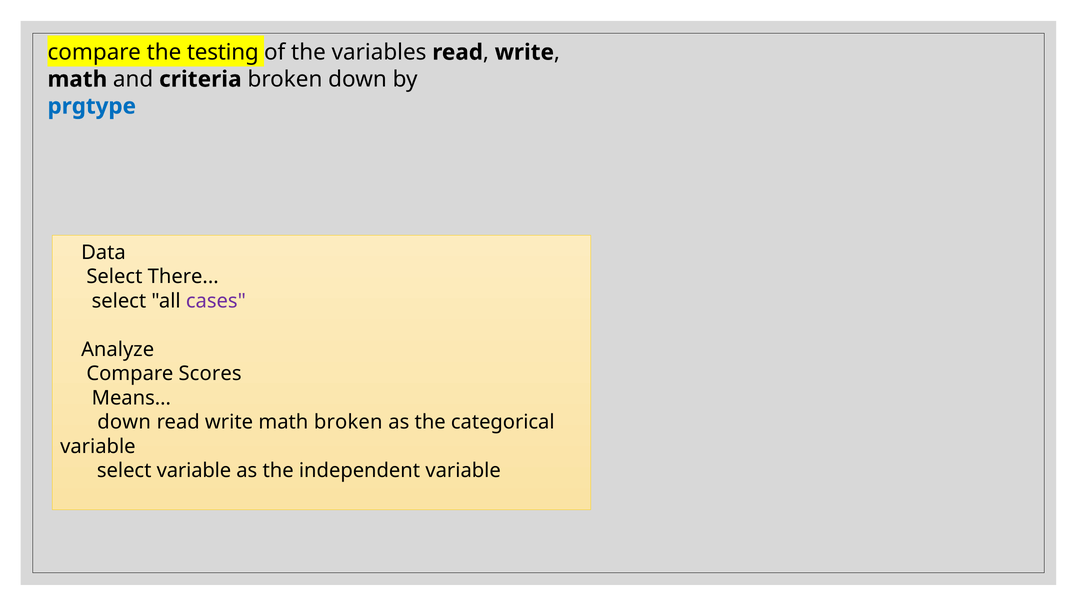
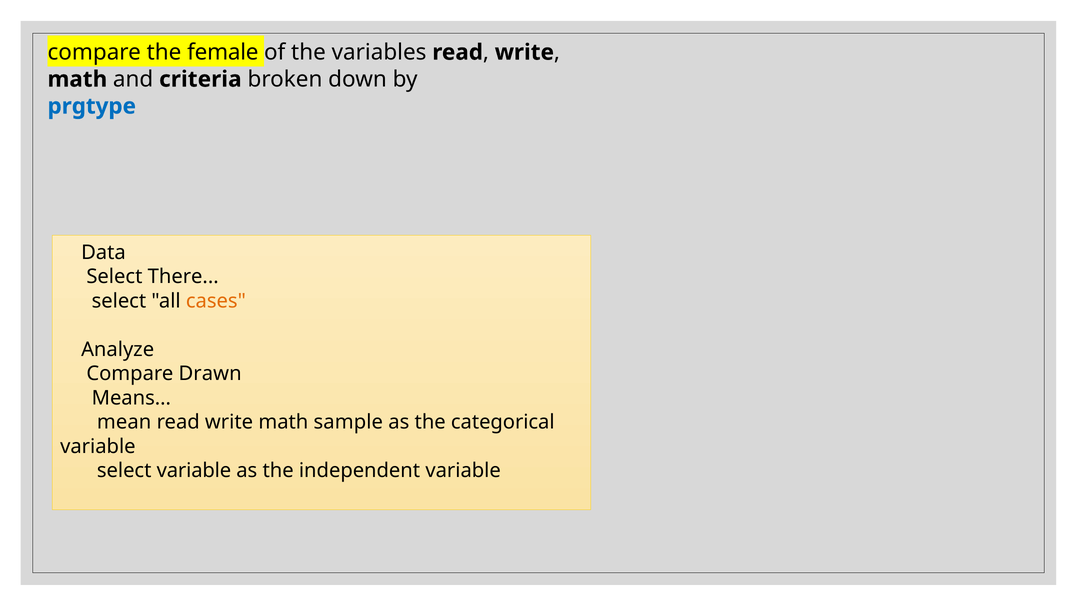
testing: testing -> female (223, 52)
cases colour: purple -> orange (216, 301)
Scores: Scores -> Drawn (210, 374)
down: down -> mean (124, 422)
math broken: broken -> sample (348, 422)
